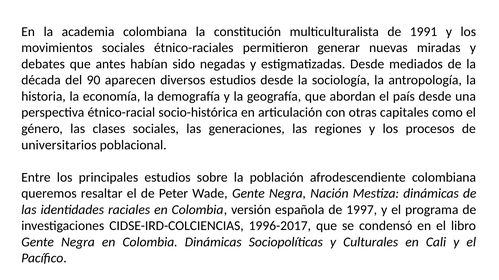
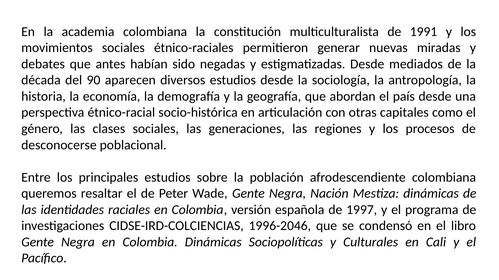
universitarios: universitarios -> desconocerse (59, 145)
1996-2017: 1996-2017 -> 1996-2046 (280, 226)
